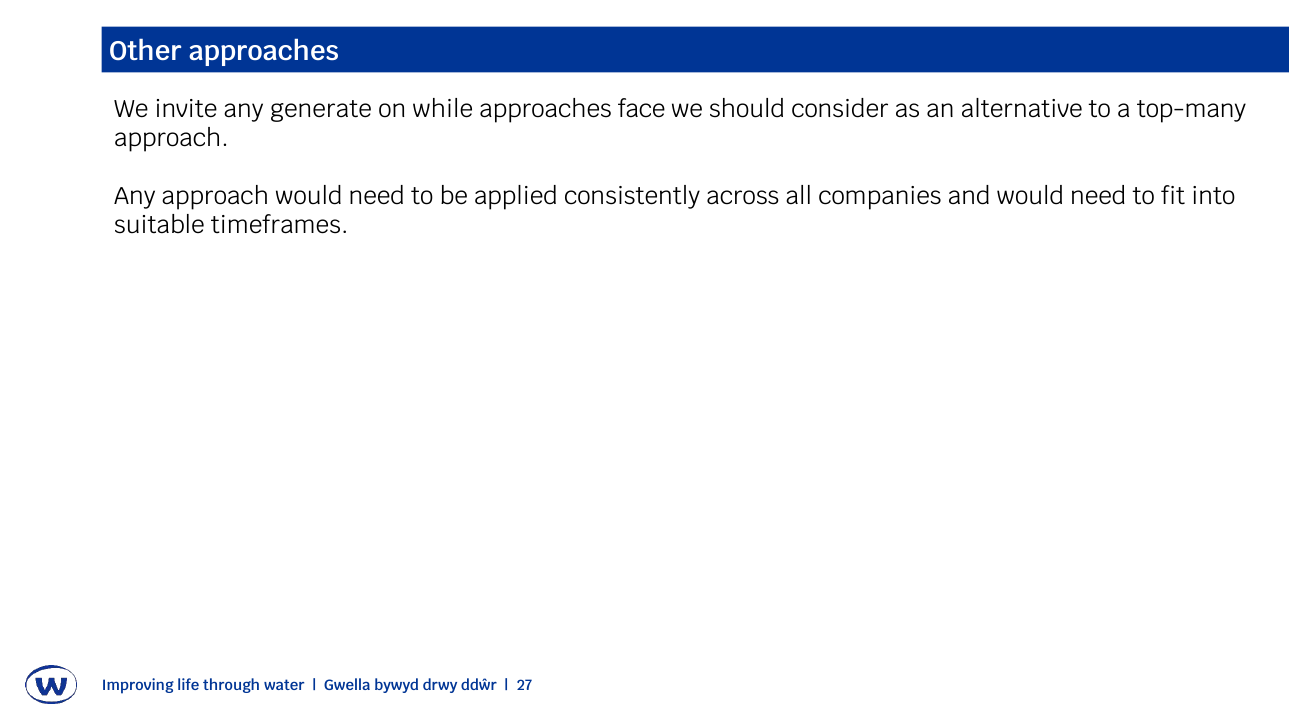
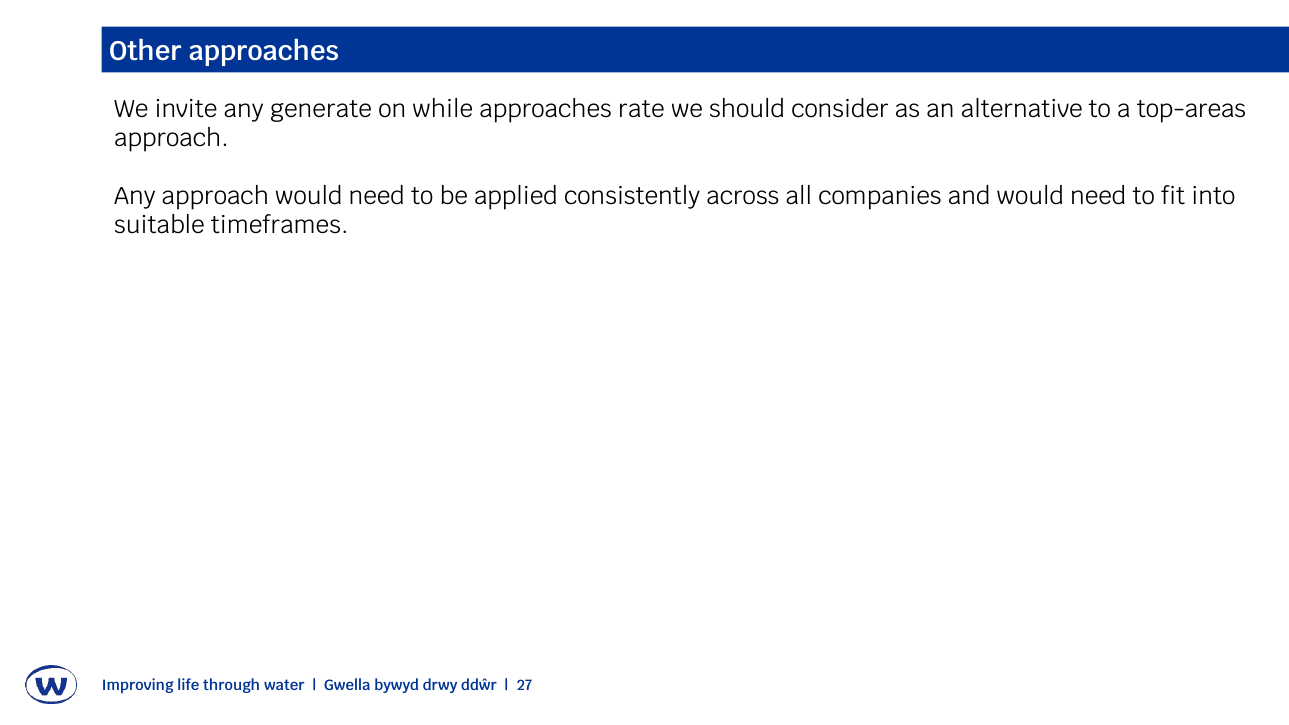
face: face -> rate (641, 109)
top-many: top-many -> top-areas (1192, 109)
